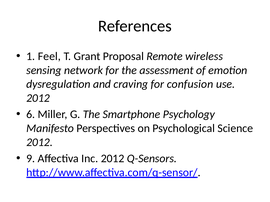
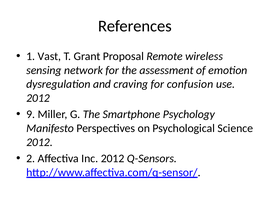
Feel: Feel -> Vast (49, 56)
6: 6 -> 9 (31, 115)
9: 9 -> 2 (31, 159)
